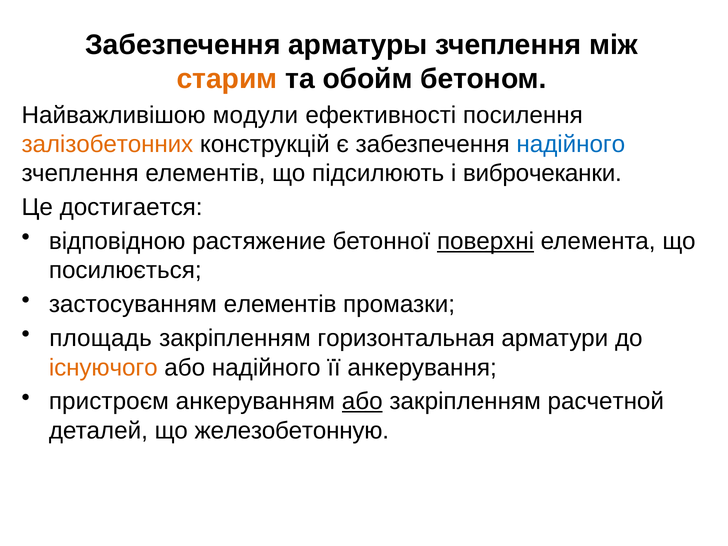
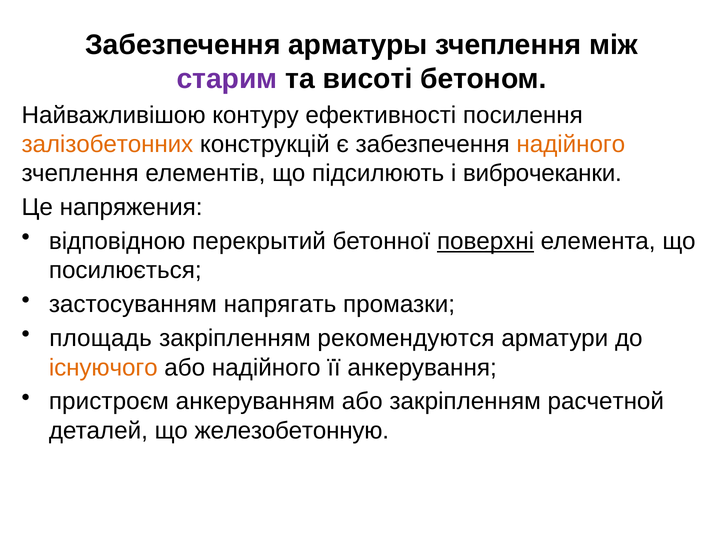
старим colour: orange -> purple (227, 79)
обойм: обойм -> висоті (368, 79)
модули: модули -> контуру (255, 115)
надійного colour: blue -> orange (571, 144)
достигается: достигается -> напряжения (131, 207)
растяжение: растяжение -> перекрытий (259, 241)
застосуванням елементів: елементів -> напрягать (280, 304)
горизонтальная: горизонтальная -> рекомендуются (406, 338)
або underline: present -> none (362, 401)
